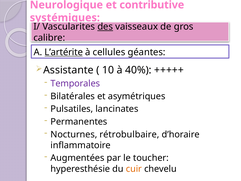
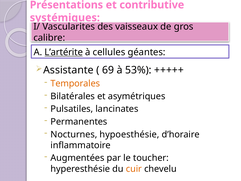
Neurologique: Neurologique -> Présentations (66, 5)
des underline: present -> none (105, 27)
10: 10 -> 69 (108, 70)
40%: 40% -> 53% (138, 70)
Temporales colour: purple -> orange (75, 83)
rétrobulbaire: rétrobulbaire -> hypoesthésie (129, 134)
